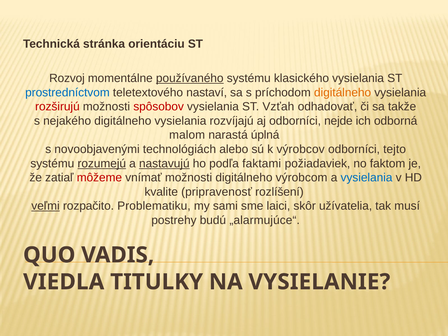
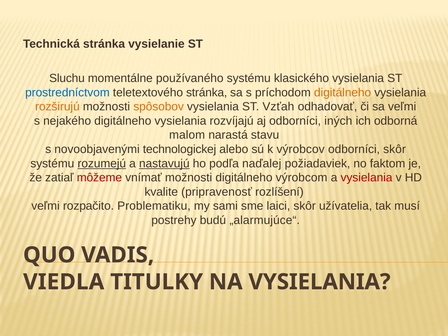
orientáciu: orientáciu -> vysielanie (156, 44)
Rozvoj: Rozvoj -> Sluchu (67, 78)
používaného underline: present -> none (190, 78)
teletextového nastaví: nastaví -> stránka (207, 93)
rozširujú colour: red -> orange (57, 107)
spôsobov colour: red -> orange (159, 107)
sa takže: takže -> veľmi (402, 107)
nejde: nejde -> iných (338, 121)
úplná: úplná -> stavu (265, 135)
technológiách: technológiách -> technologickej (180, 149)
odborníci tejto: tejto -> skôr (395, 149)
faktami: faktami -> naďalej (262, 163)
vysielania colour: blue -> red (367, 178)
veľmi underline: present -> none (46, 206)
NA VYSIELANIE: VYSIELANIE -> VYSIELANIA (319, 282)
